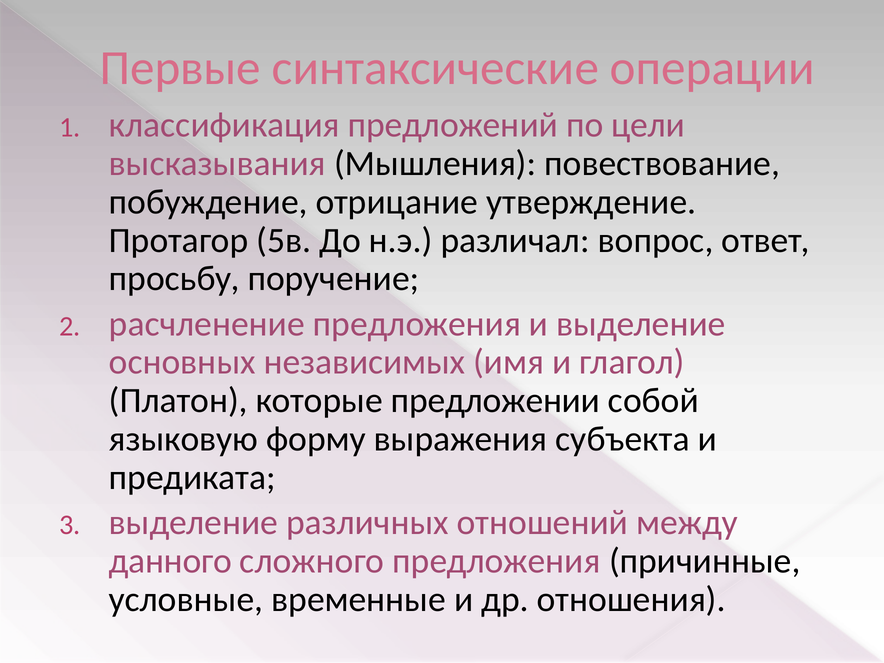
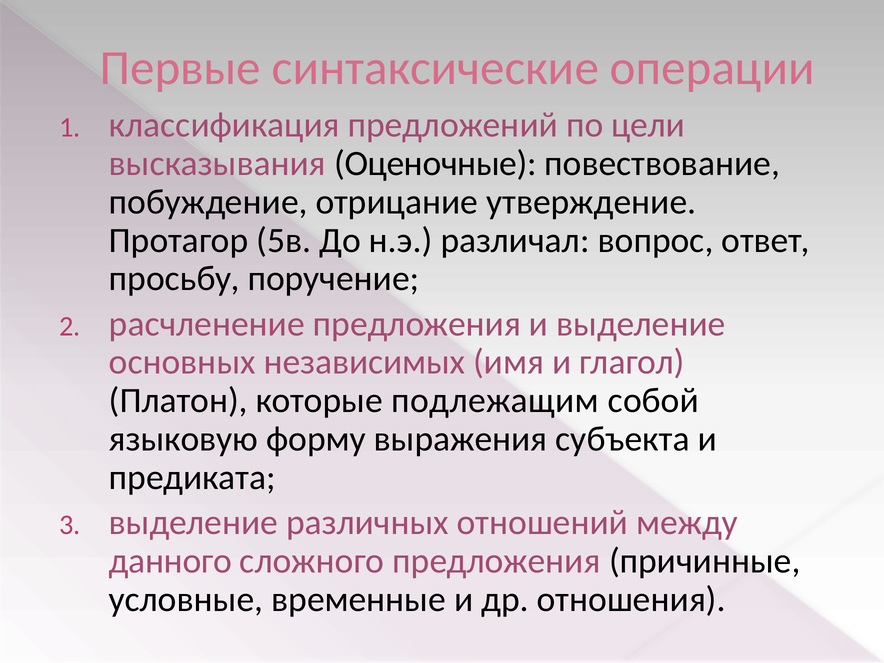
Мышления: Мышления -> Оценочные (435, 163)
предложении: предложении -> подлежащим (495, 401)
